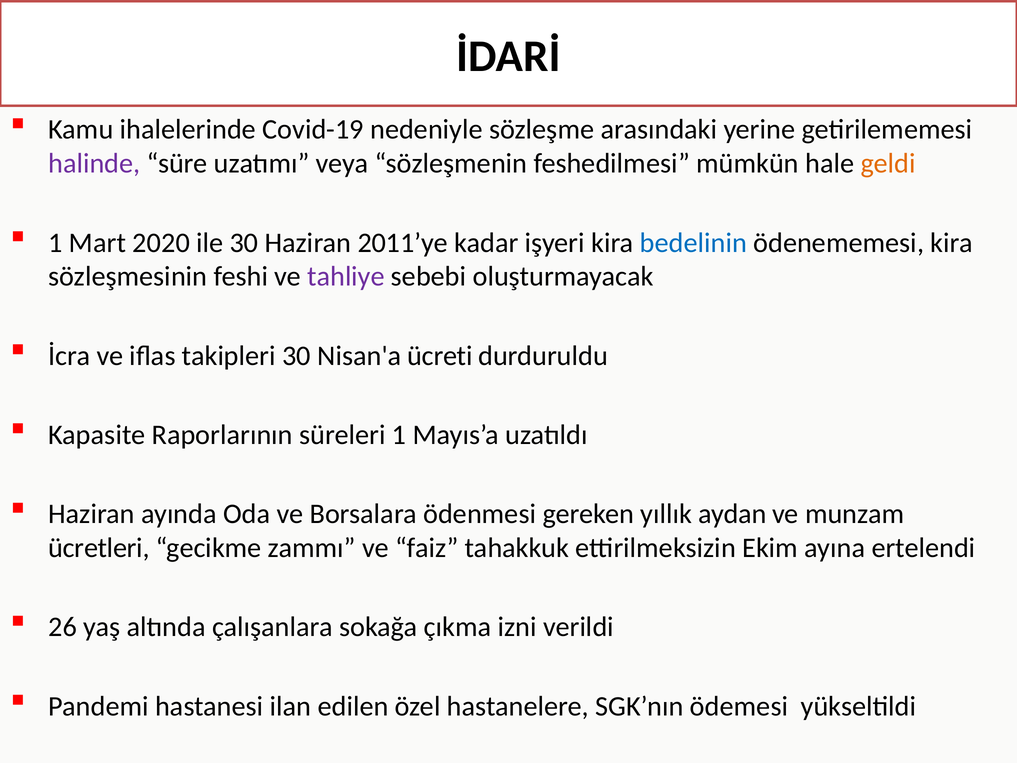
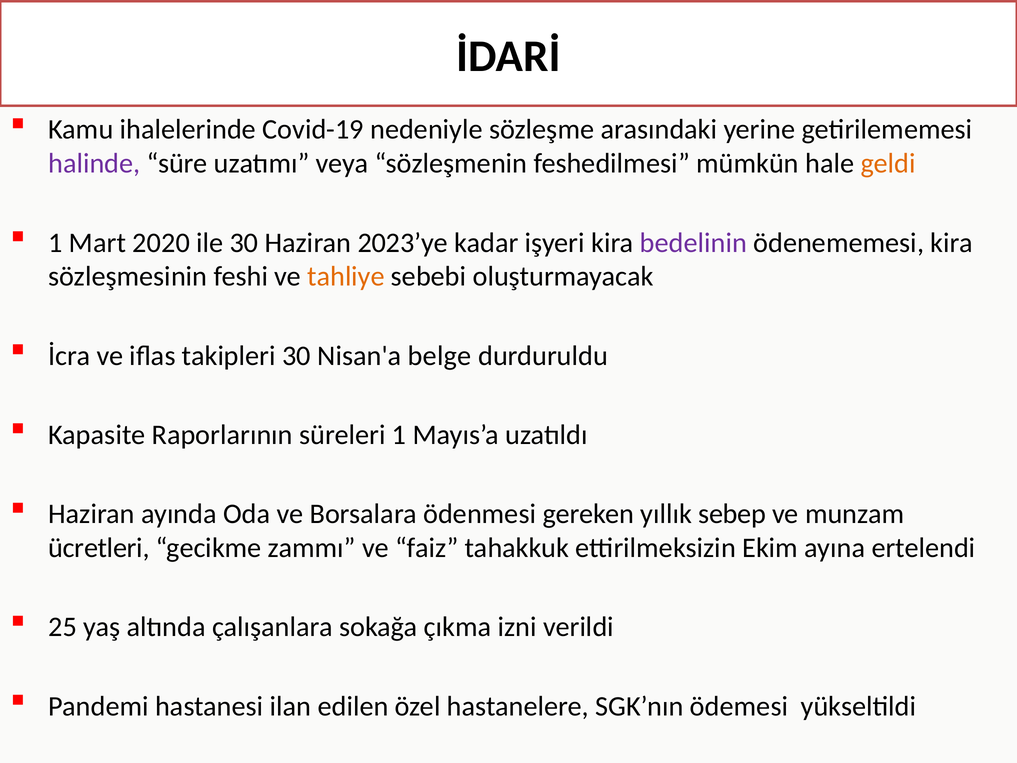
2011’ye: 2011’ye -> 2023’ye (403, 243)
bedelinin colour: blue -> purple (693, 243)
tahliye colour: purple -> orange (346, 277)
ücreti: ücreti -> belge (440, 356)
aydan: aydan -> sebep (732, 514)
26: 26 -> 25 (63, 627)
